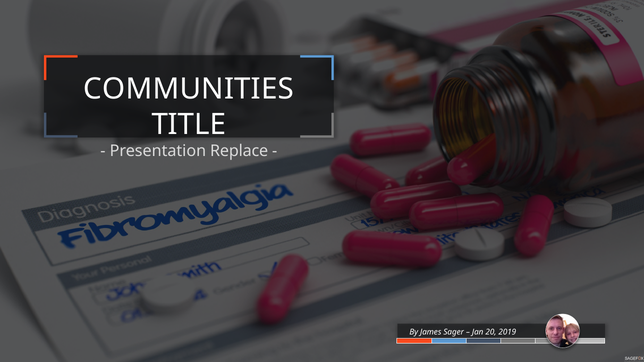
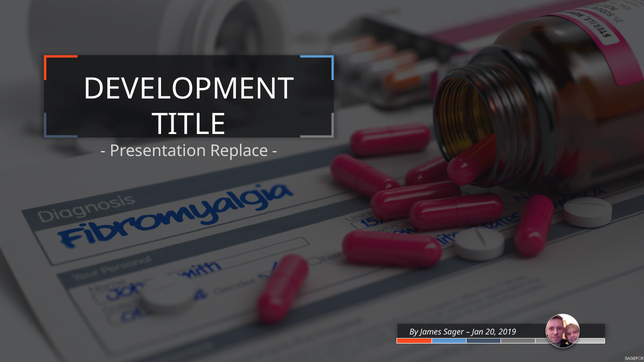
COMMUNITIES: COMMUNITIES -> DEVELOPMENT (189, 89)
